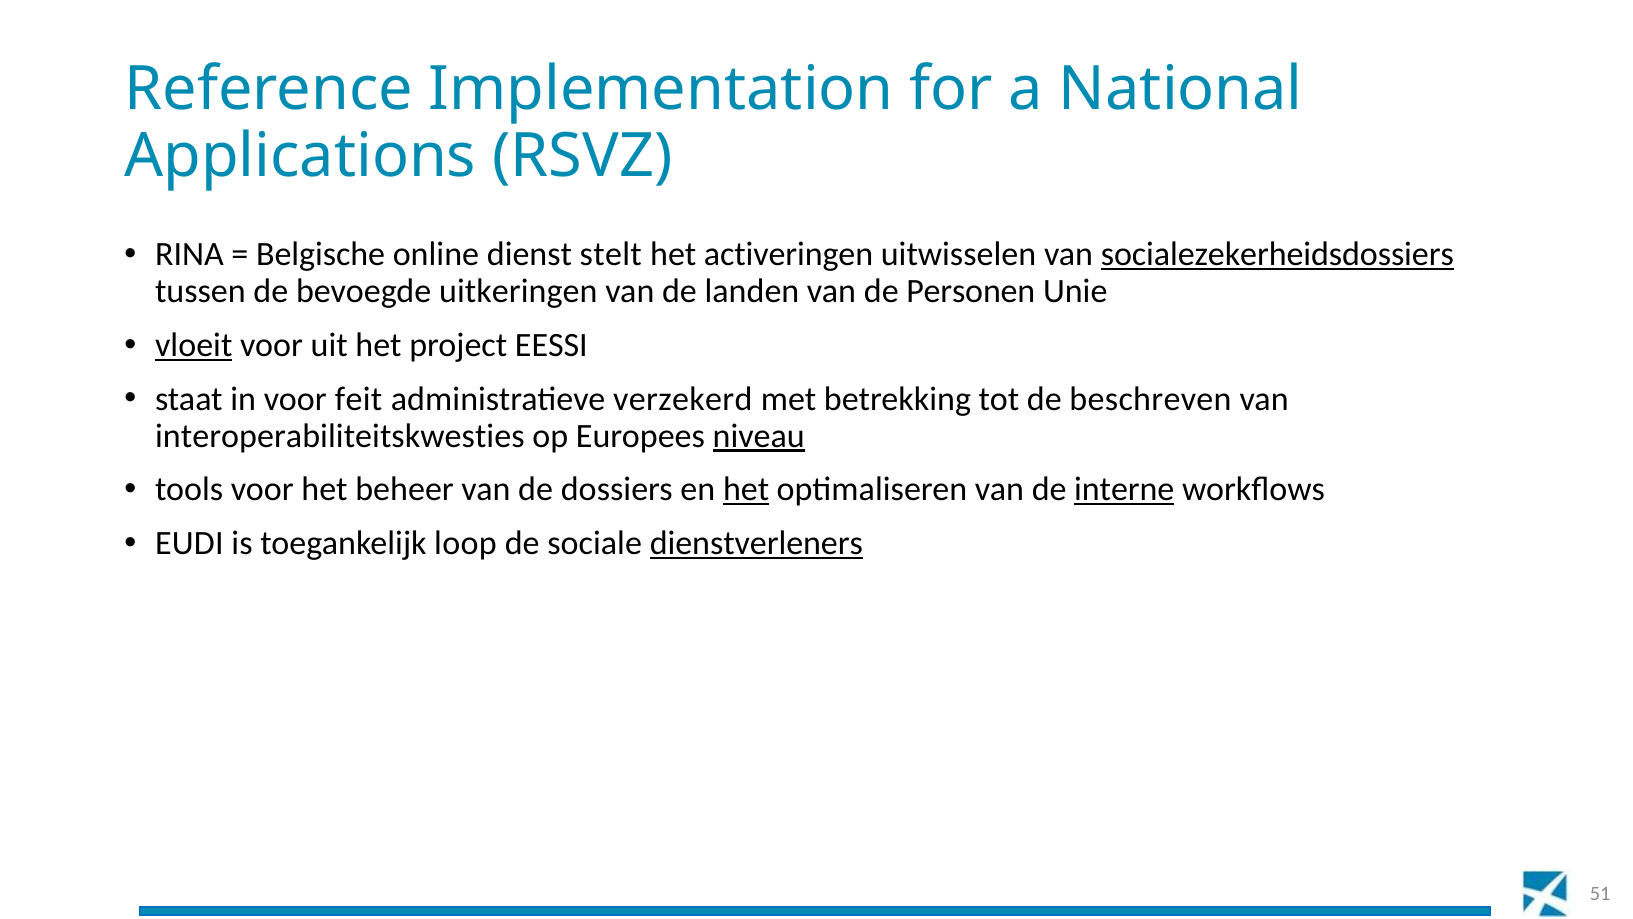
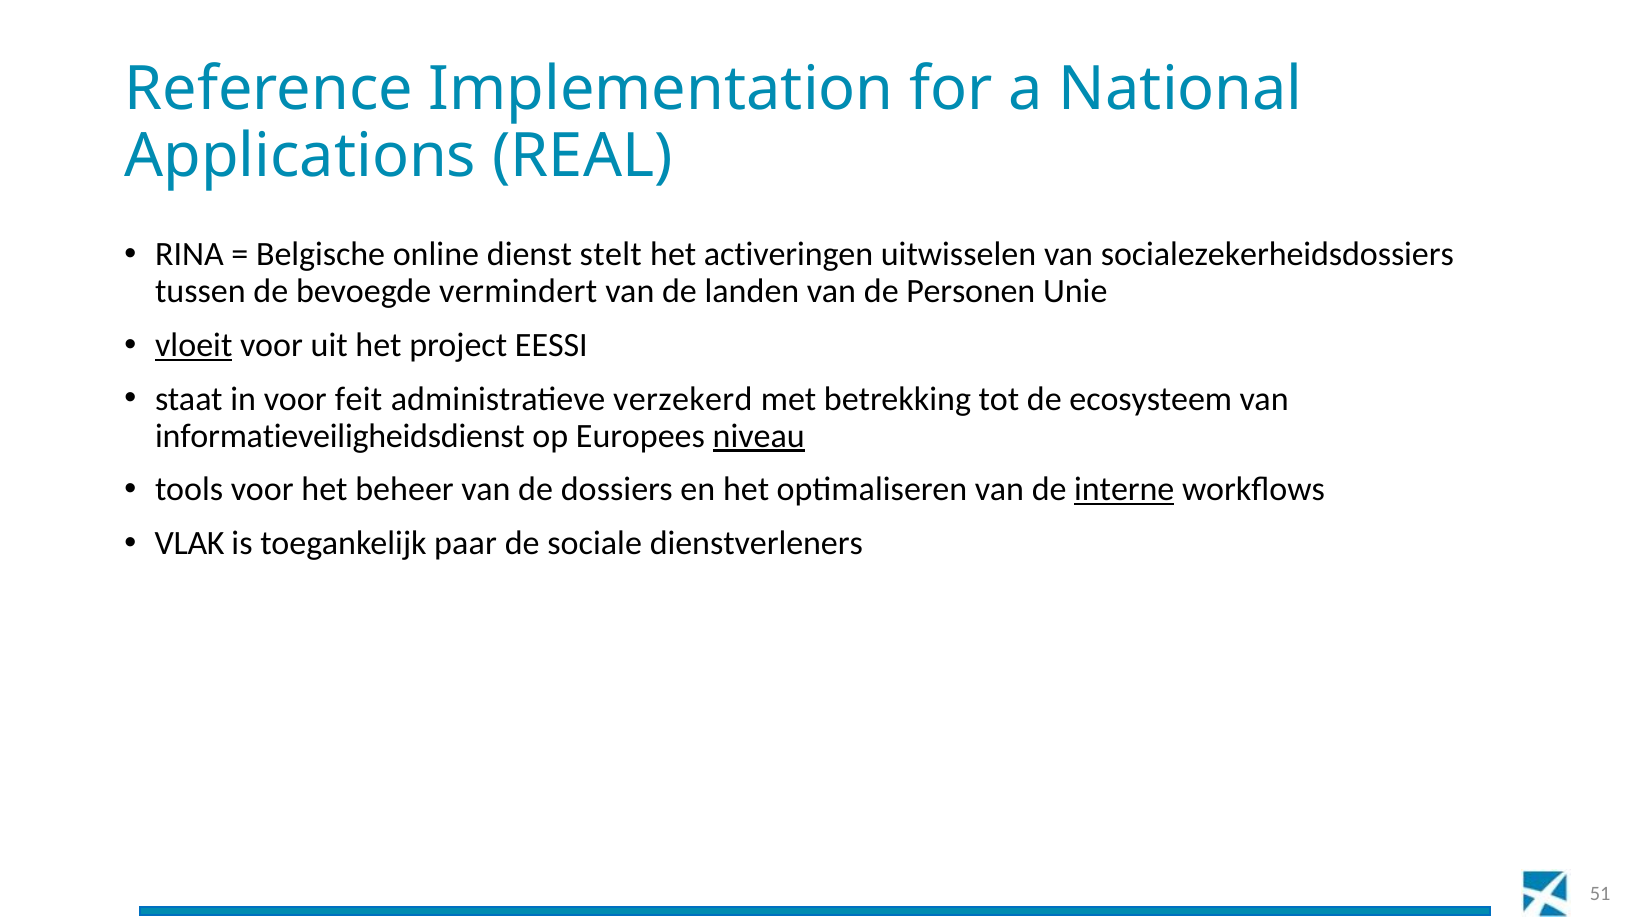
RSVZ: RSVZ -> REAL (583, 156)
socialezekerheidsdossiers underline: present -> none (1277, 254)
uitkeringen: uitkeringen -> vermindert (518, 291)
beschreven: beschreven -> ecosysteem (1151, 399)
interoperabiliteitskwesties: interoperabiliteitskwesties -> informatieveiligheidsdienst (340, 436)
het underline: present -> none (746, 489)
EUDI: EUDI -> VLAK (190, 543)
loop: loop -> paar (466, 543)
dienstverleners underline: present -> none (756, 543)
